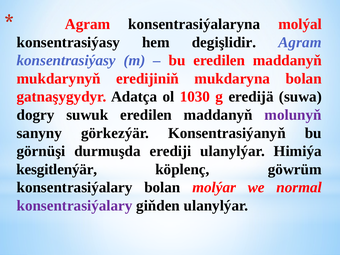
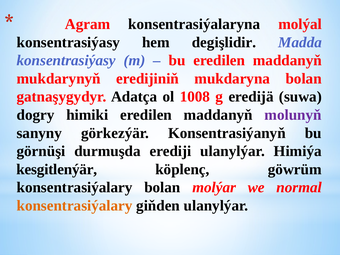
degişlidir Agram: Agram -> Madda (300, 42)
1030: 1030 -> 1008 (195, 97)
suwuk: suwuk -> himiki (87, 115)
konsentrasiýalary colour: purple -> orange (75, 206)
